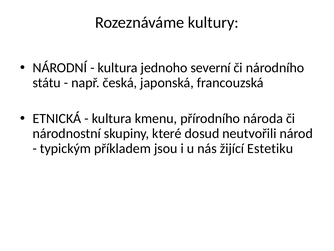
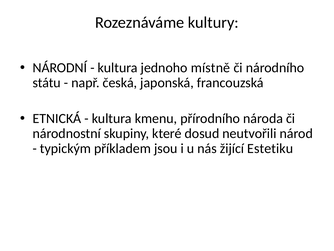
severní: severní -> místně (210, 68)
